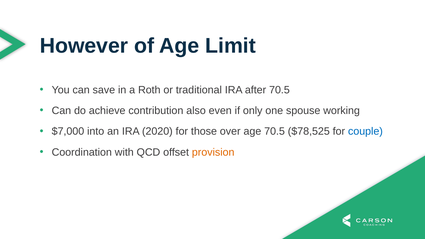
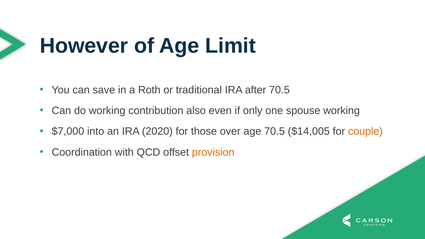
do achieve: achieve -> working (107, 111)
$78,525: $78,525 -> $14,005 (309, 131)
couple colour: blue -> orange (365, 131)
